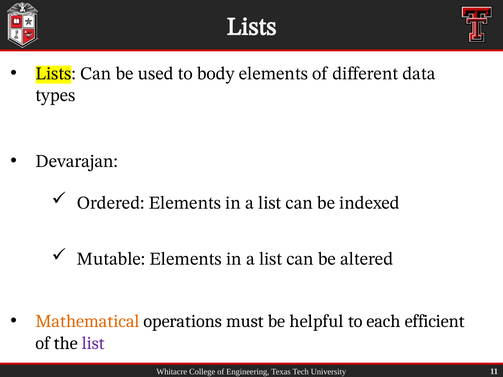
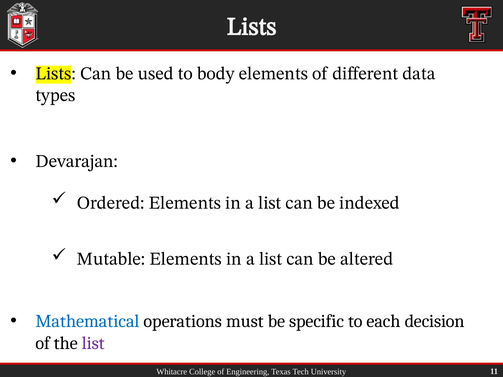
Mathematical colour: orange -> blue (88, 322)
helpful: helpful -> specific (317, 322)
efficient: efficient -> decision (435, 322)
